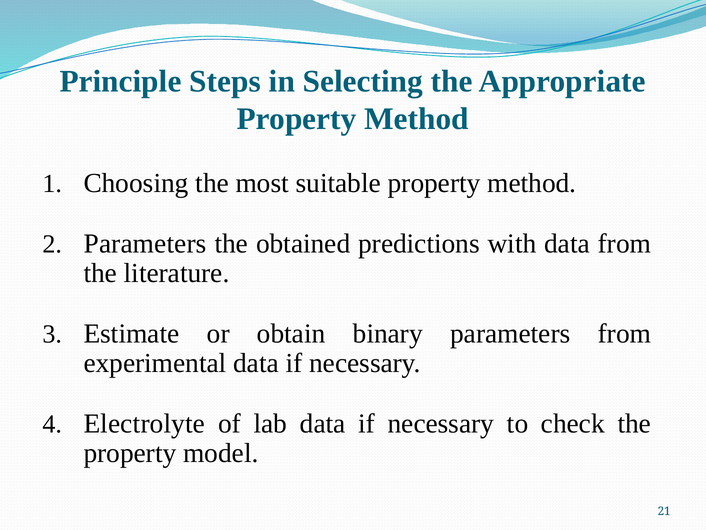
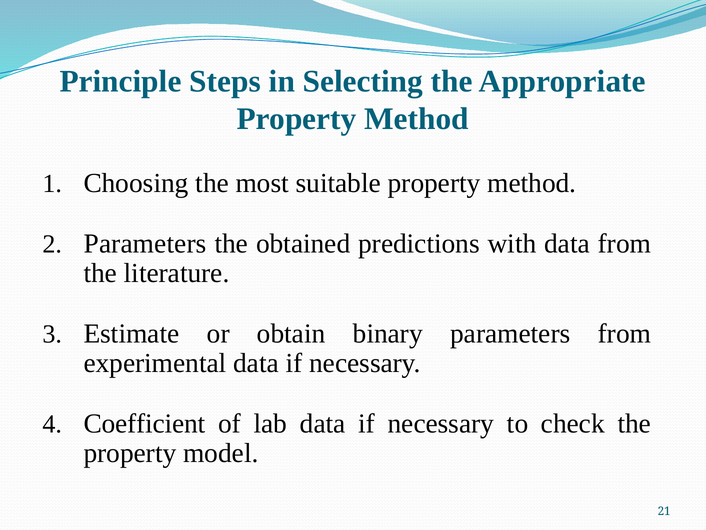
Electrolyte: Electrolyte -> Coefficient (144, 423)
